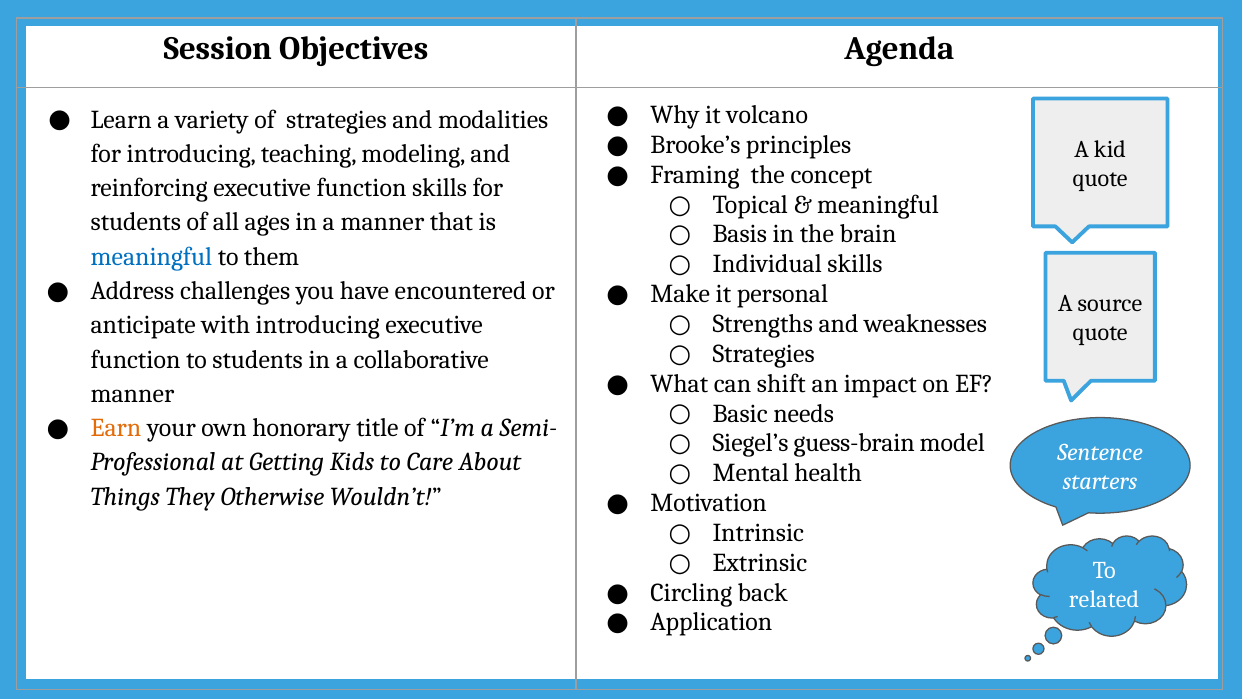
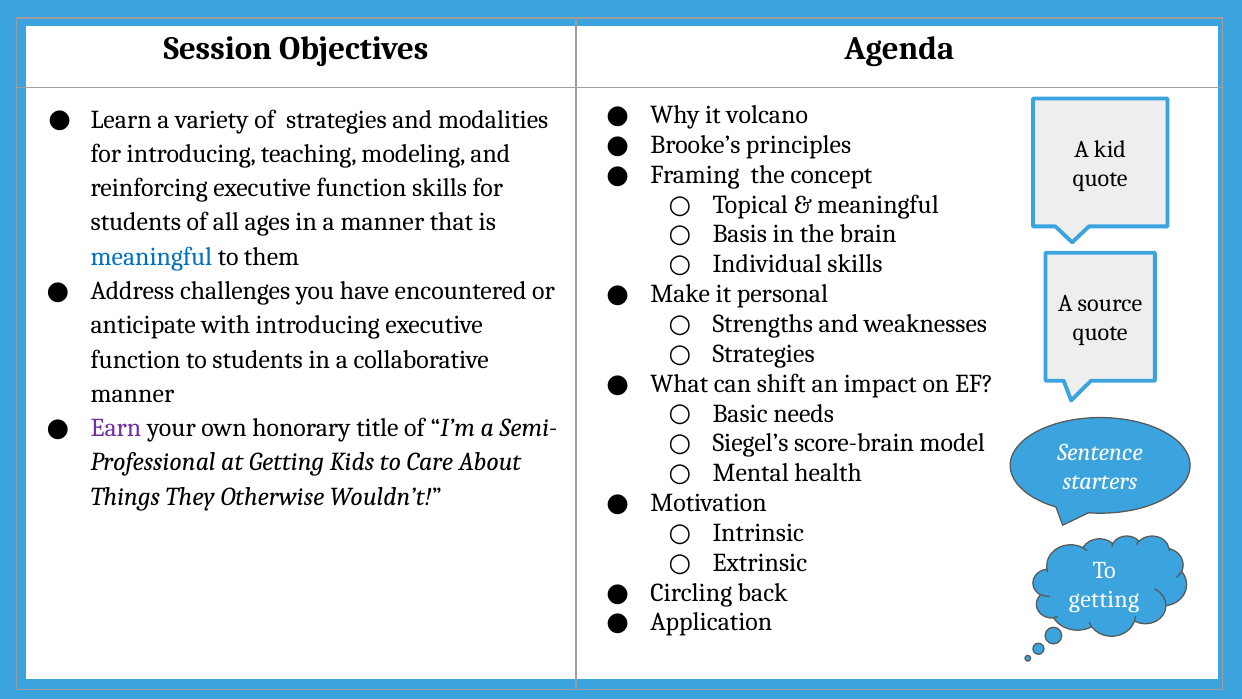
Earn colour: orange -> purple (116, 428)
guess-brain: guess-brain -> score-brain (854, 443)
related: related -> getting (1104, 599)
